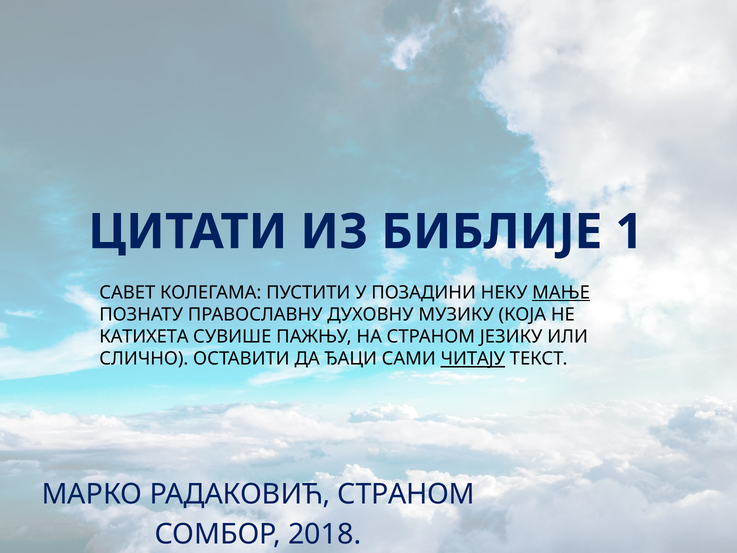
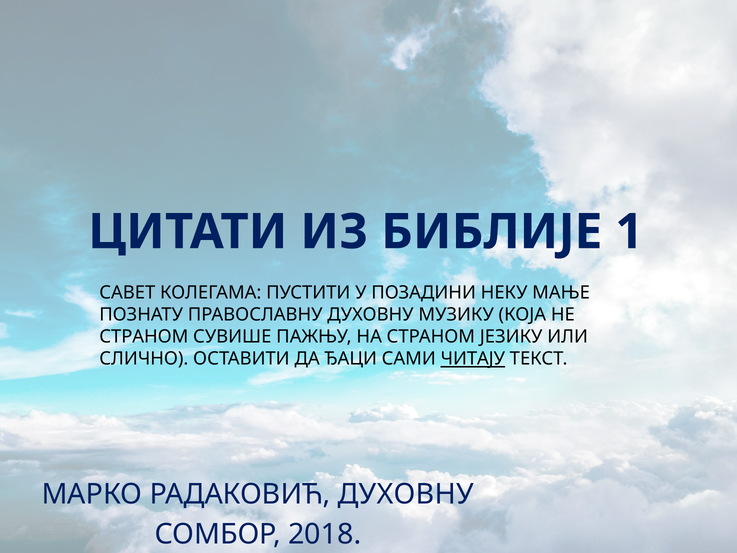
МАЊЕ underline: present -> none (561, 292)
КАТИХЕТА: КАТИХЕТА -> СТРАНОМ (144, 337)
РАДАКОВИЋ СТРАНОМ: СТРАНОМ -> ДУХОВНУ (406, 494)
